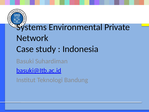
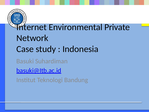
Systems: Systems -> Internet (32, 27)
